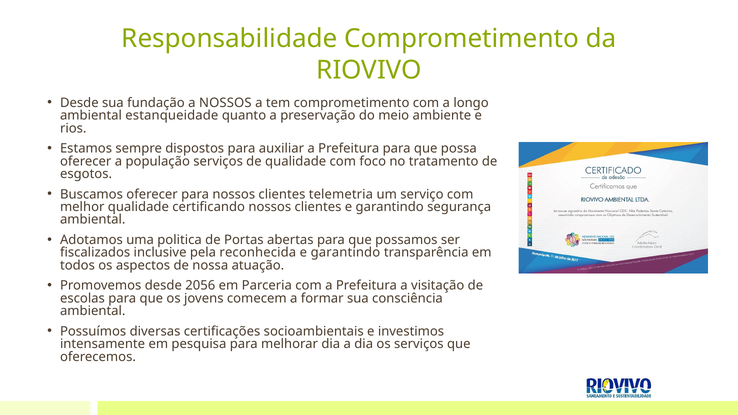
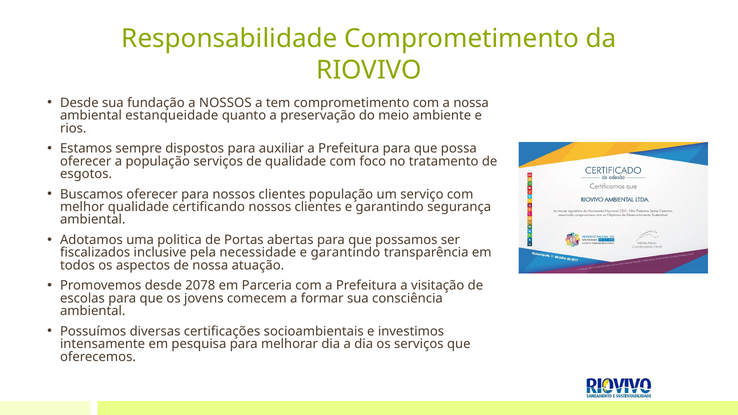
a longo: longo -> nossa (471, 103)
clientes telemetria: telemetria -> população (341, 194)
reconhecida: reconhecida -> necessidade (258, 253)
2056: 2056 -> 2078 (200, 286)
